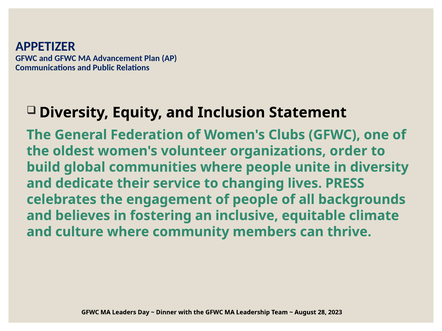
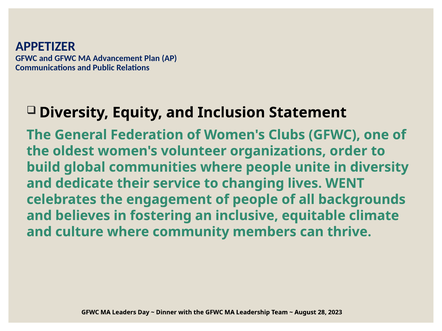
PRESS: PRESS -> WENT (345, 184)
